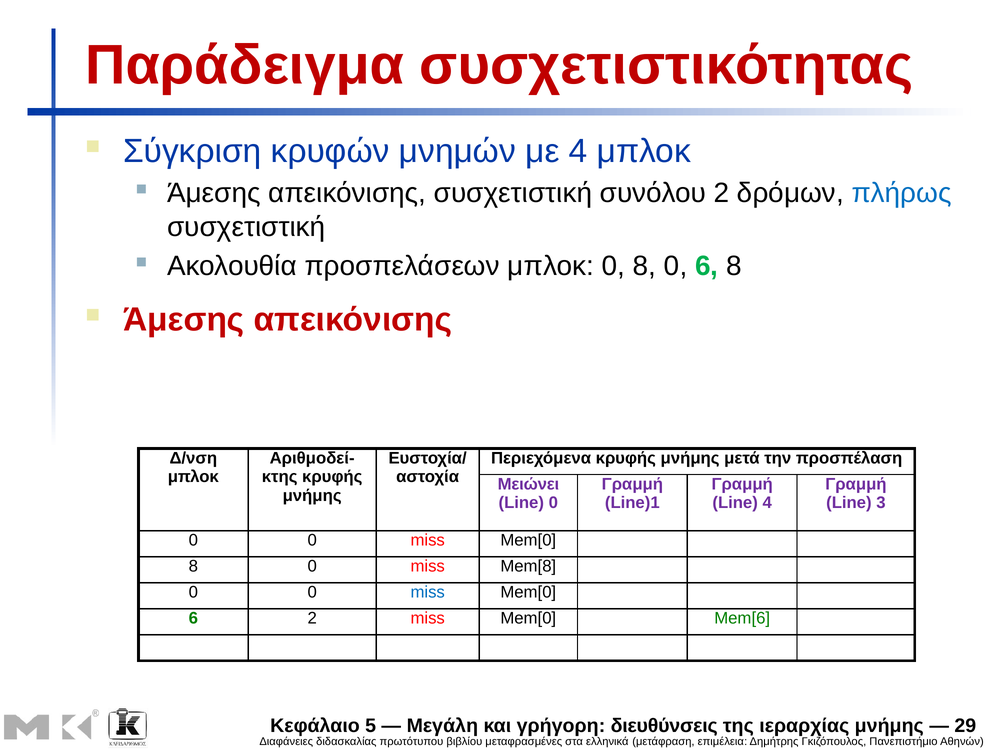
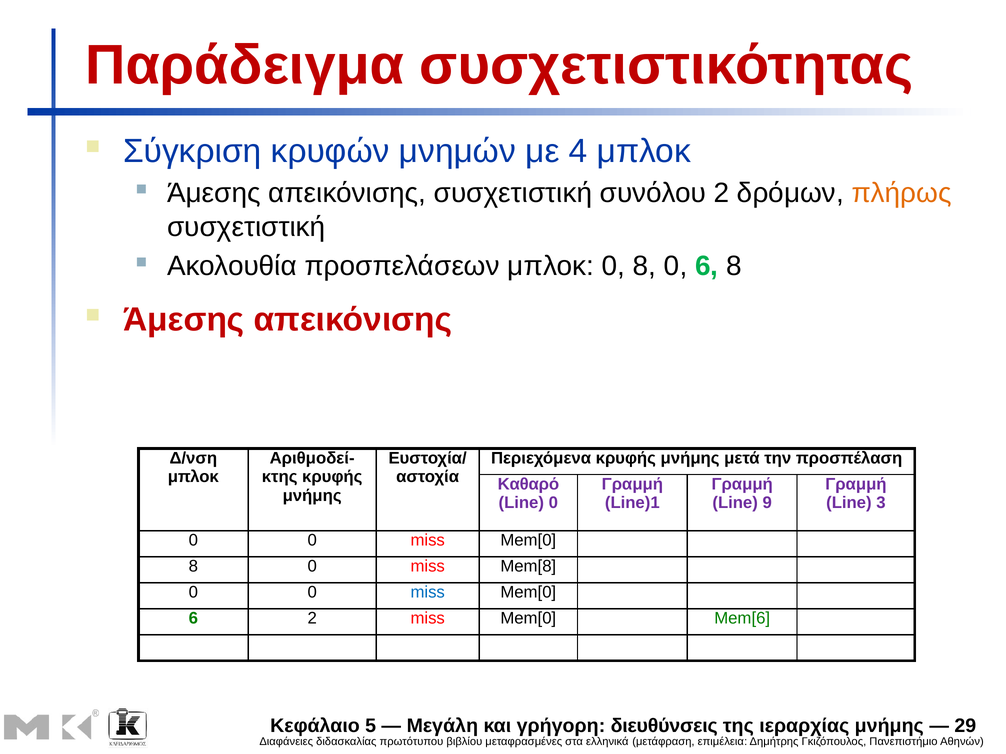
πλήρως colour: blue -> orange (902, 193)
Μειώνει: Μειώνει -> Καθαρό (528, 484)
Line 4: 4 -> 9 (767, 503)
